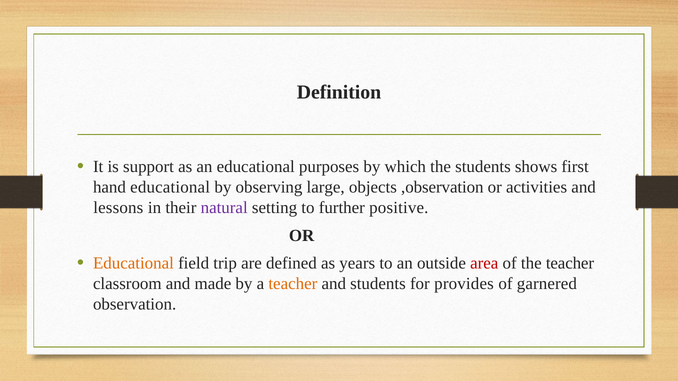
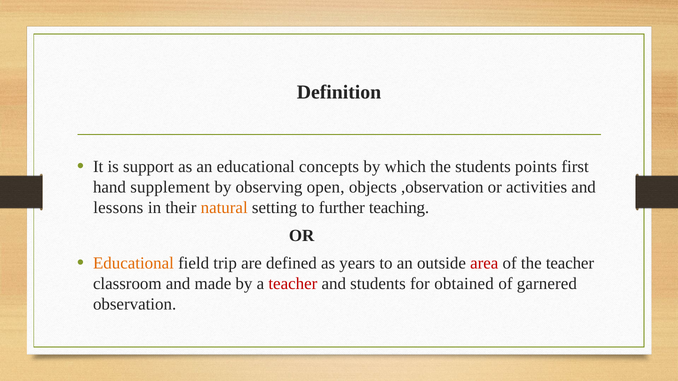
purposes: purposes -> concepts (329, 167)
shows: shows -> points (536, 167)
hand educational: educational -> supplement (170, 187)
large: large -> open (326, 187)
natural colour: purple -> orange (224, 208)
positive: positive -> teaching (399, 208)
teacher colour: orange -> red (293, 284)
provides: provides -> obtained (464, 284)
